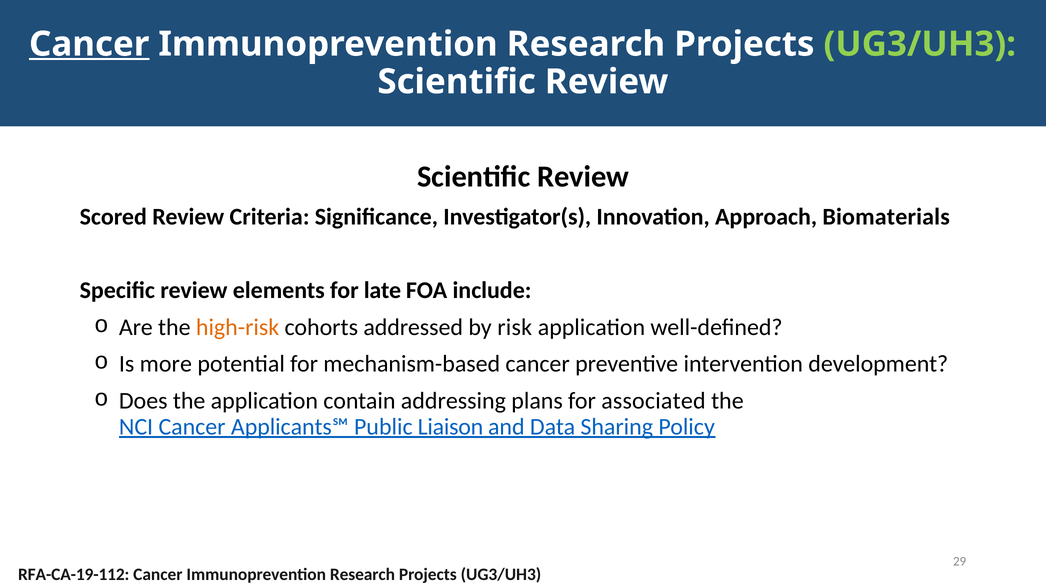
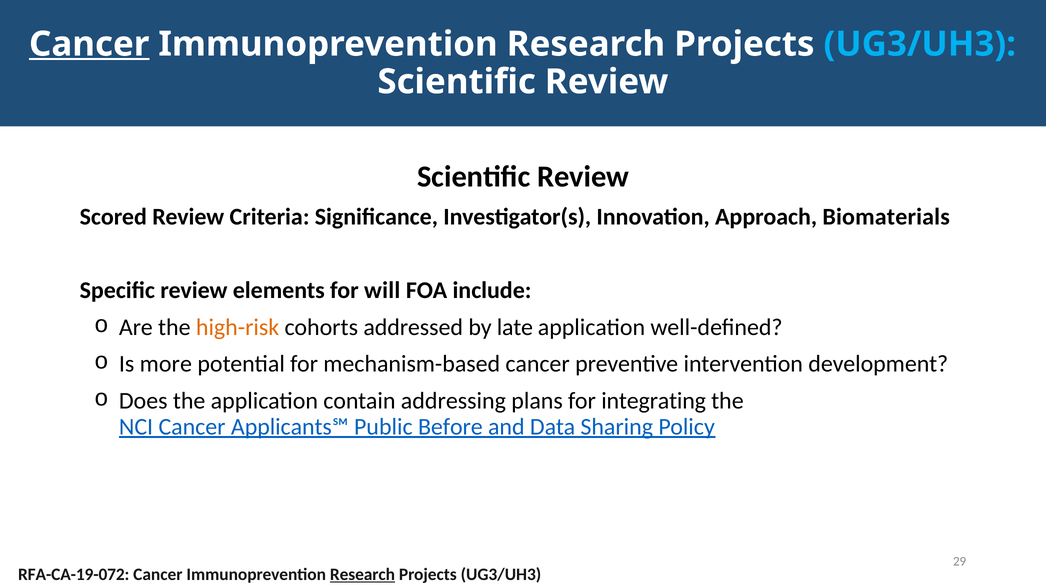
UG3/UH3 colour: light green -> light blue (920, 44)
late: late -> will (382, 291)
risk: risk -> late (515, 327)
associated: associated -> integrating (654, 401)
Liaison: Liaison -> Before (450, 427)
RFA-CA-19-112: RFA-CA-19-112 -> RFA-CA-19-072 (74, 575)
Research underline: none -> present (362, 575)
